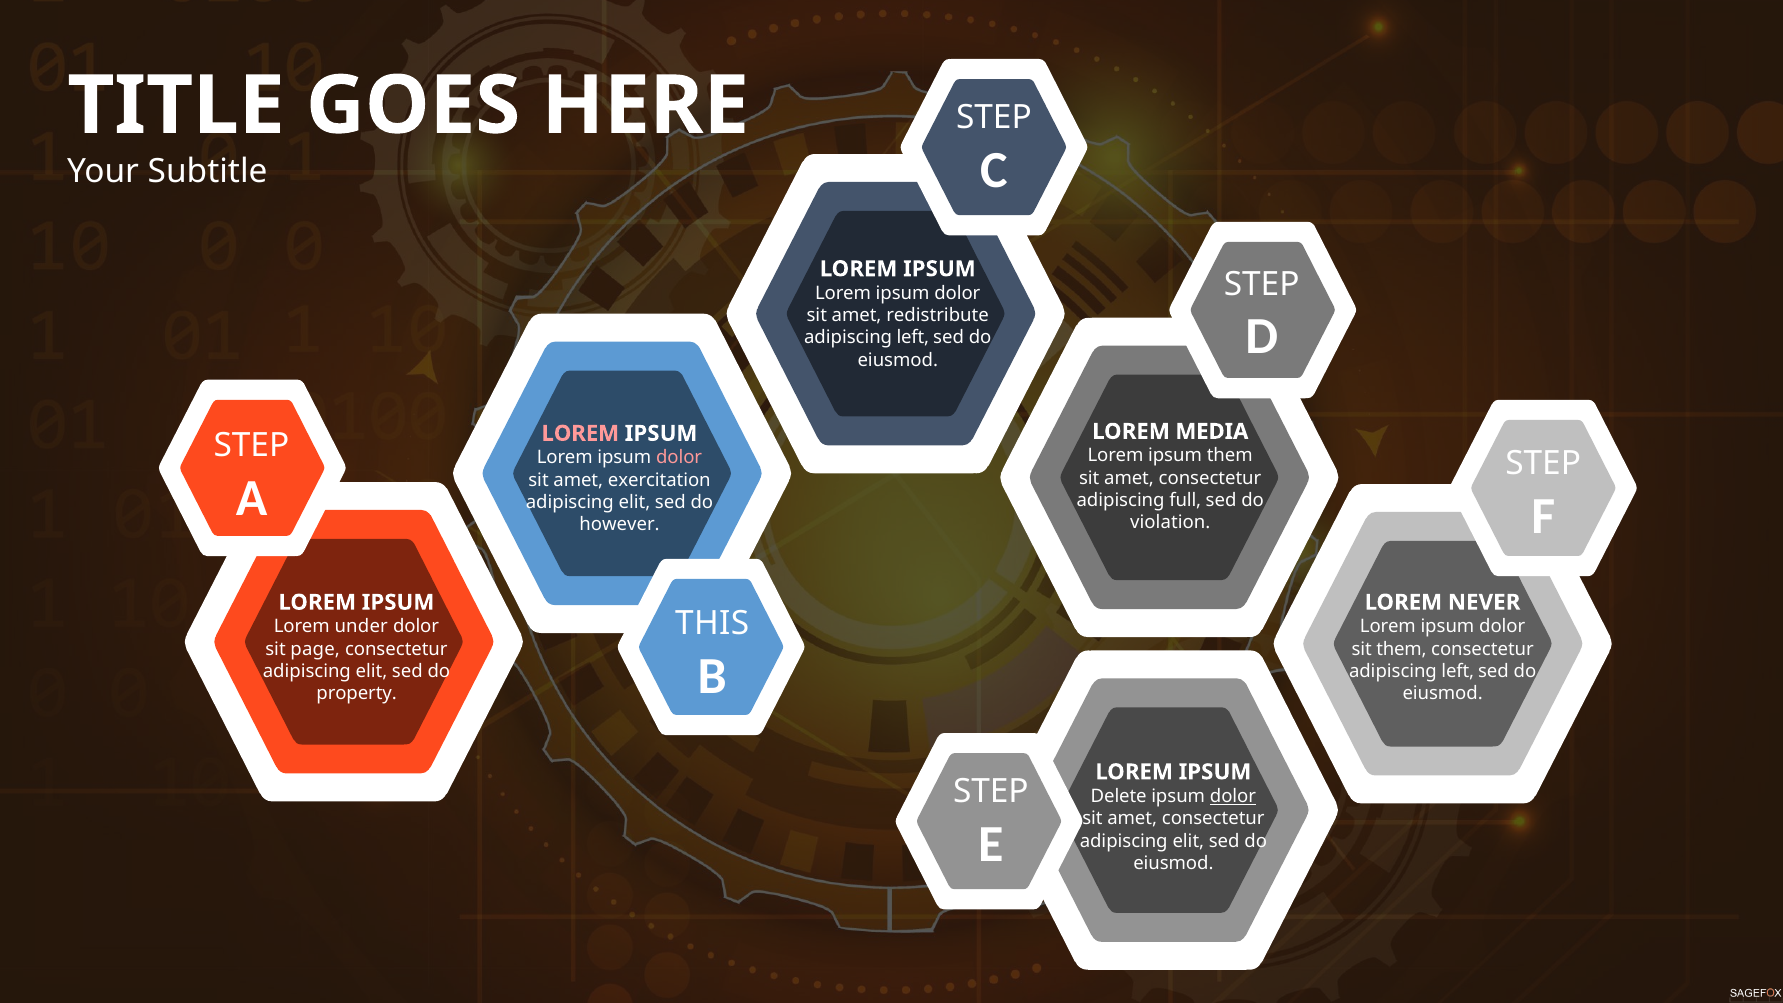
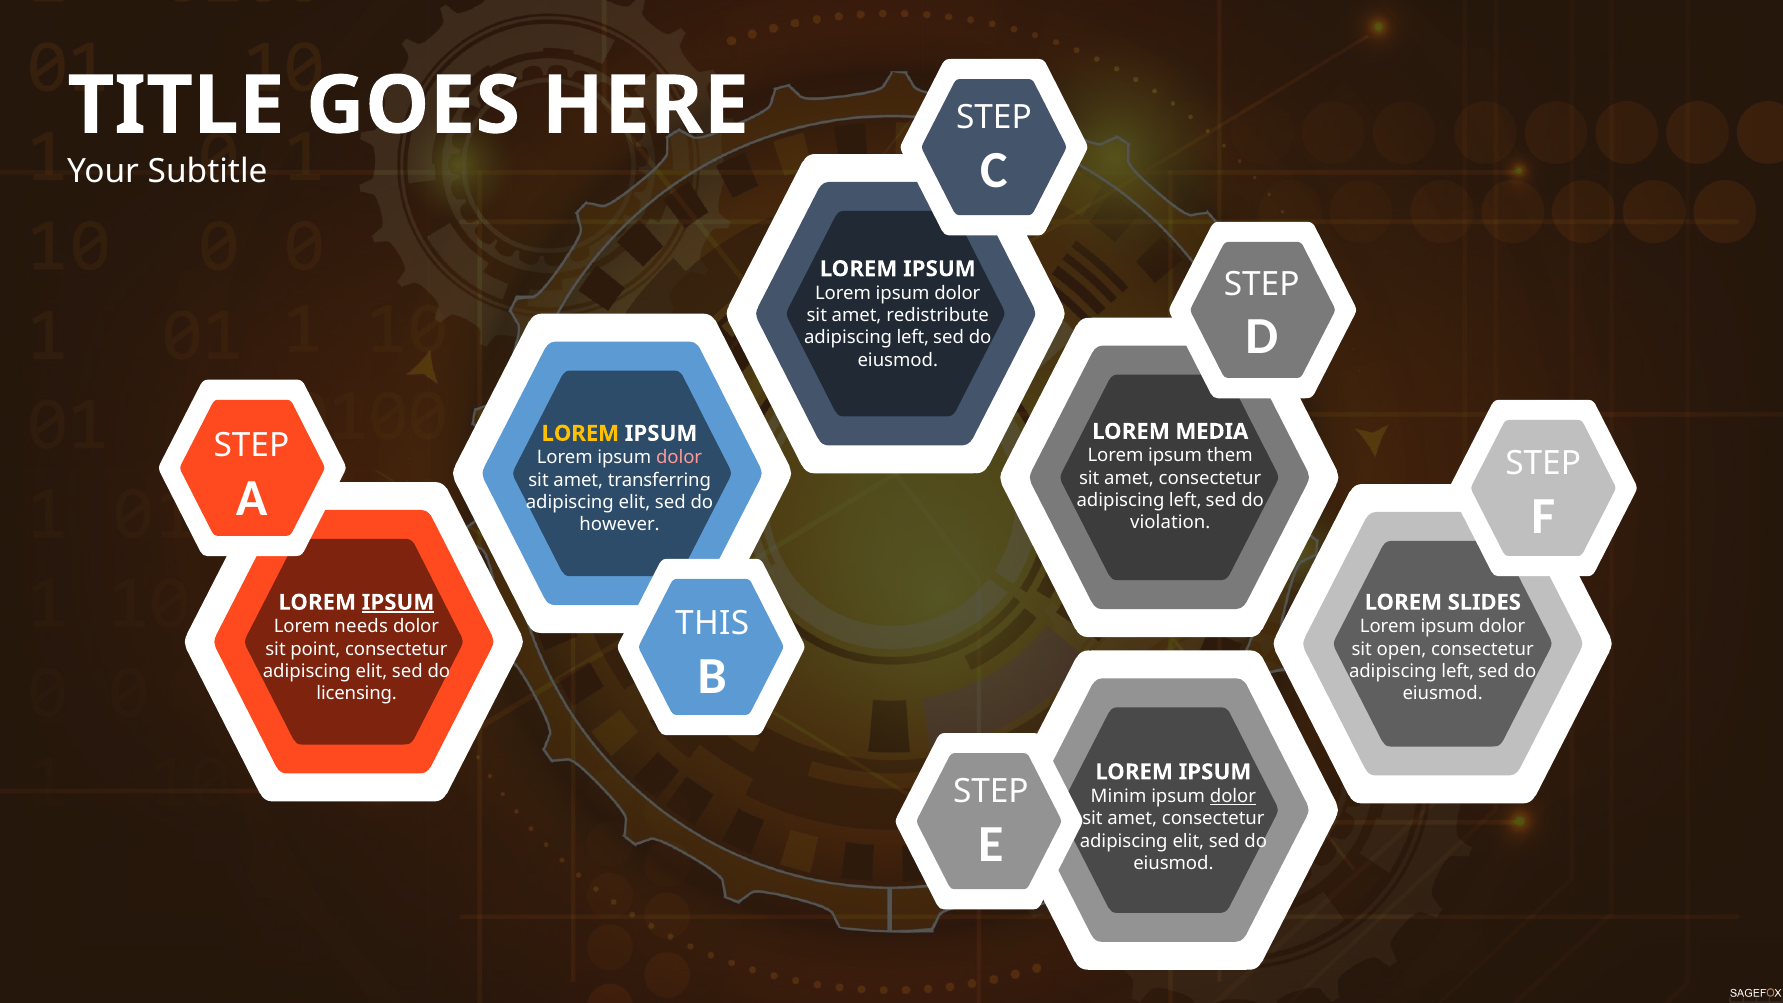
LOREM colour: pink -> yellow (580, 433)
exercitation: exercitation -> transferring (659, 480)
full: full -> left (1185, 500)
IPSUM underline: none -> present (398, 602)
NEVER: NEVER -> SLIDES (1484, 602)
under: under -> needs (361, 627)
sit them: them -> open (1401, 649)
page: page -> point (315, 649)
property: property -> licensing (357, 694)
Delete: Delete -> Minim (1119, 796)
